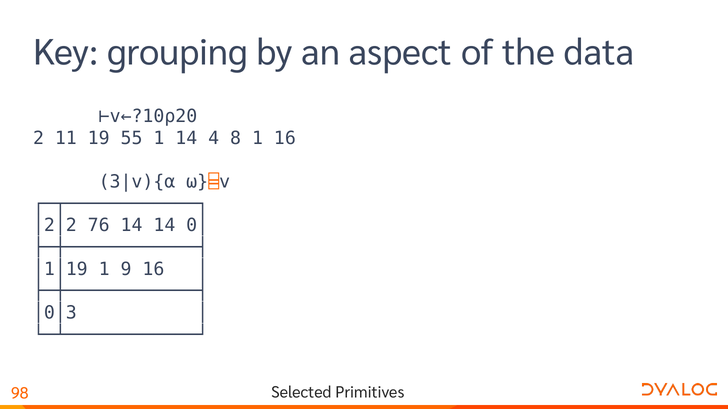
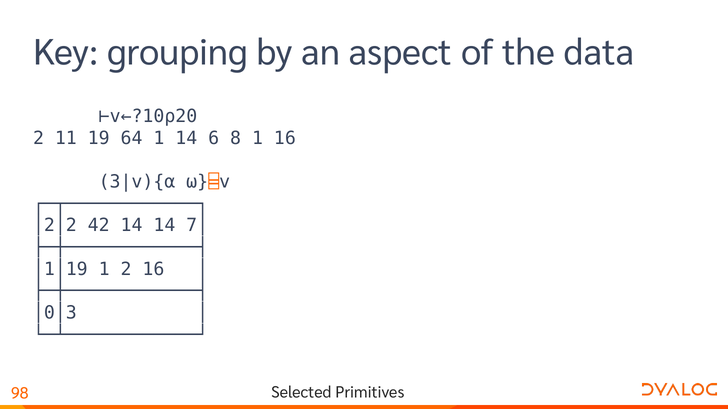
55: 55 -> 64 (132, 138)
4: 4 -> 6 (214, 138)
76: 76 -> 42 (99, 226)
0│: 0│ -> 7│ (197, 226)
1 9: 9 -> 2 (126, 269)
